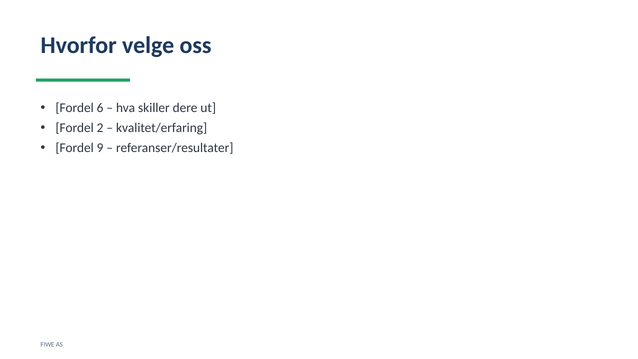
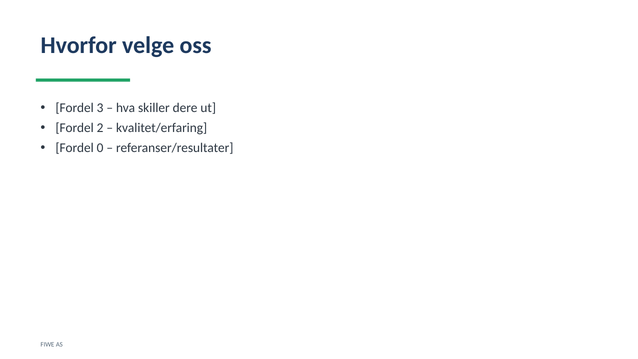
6: 6 -> 3 (100, 108)
9: 9 -> 0 (100, 148)
